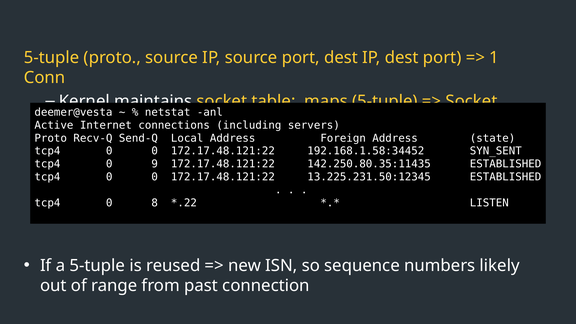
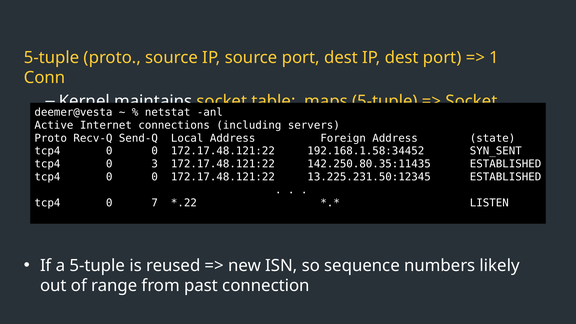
9: 9 -> 3 (155, 164)
8: 8 -> 7 (155, 203)
